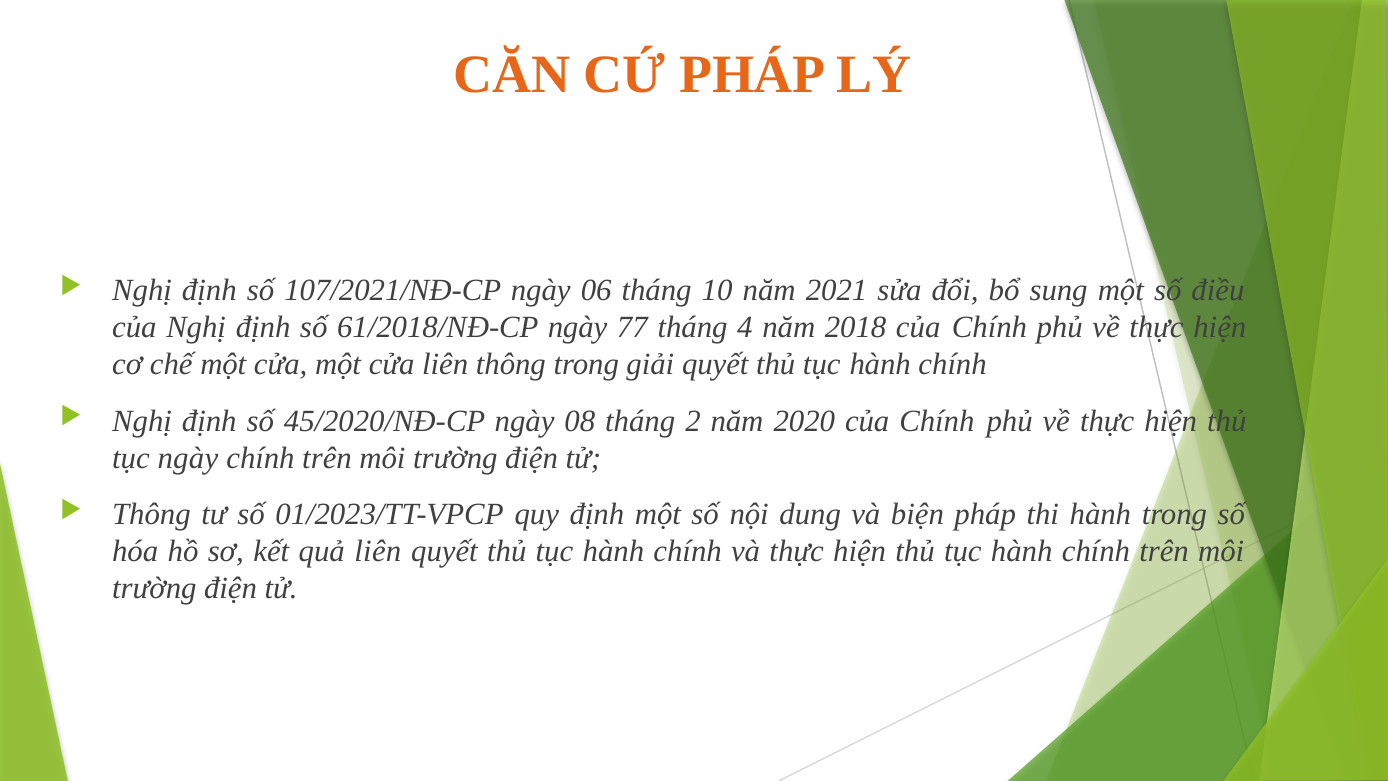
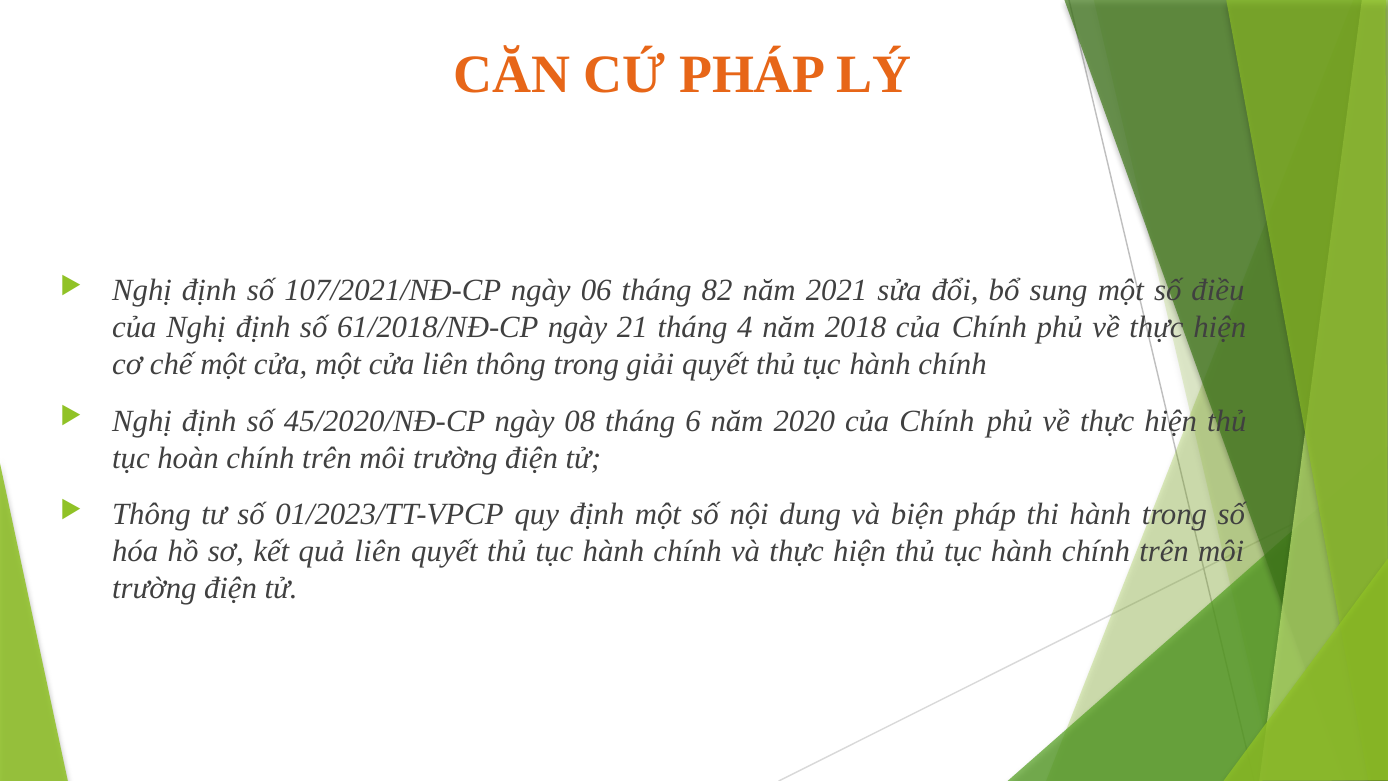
10: 10 -> 82 (717, 291)
77: 77 -> 21 (632, 328)
2: 2 -> 6 (693, 421)
tục ngày: ngày -> hoàn (188, 458)
